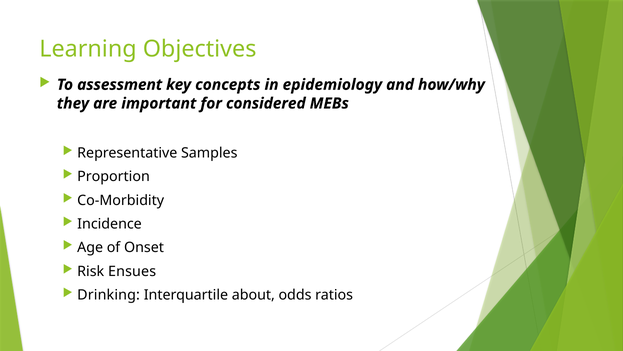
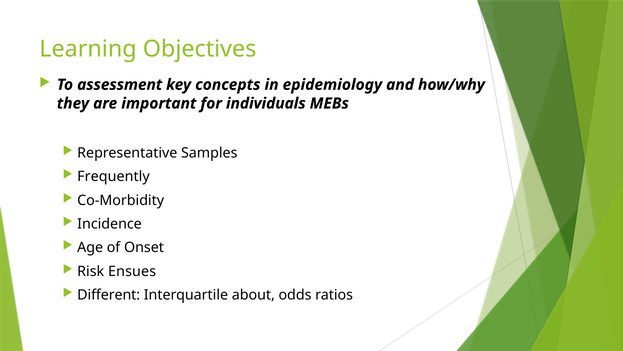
considered: considered -> individuals (266, 103)
Proportion: Proportion -> Frequently (113, 176)
Drinking: Drinking -> Different (109, 294)
